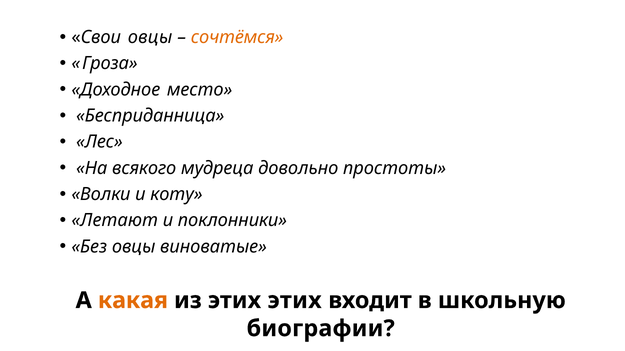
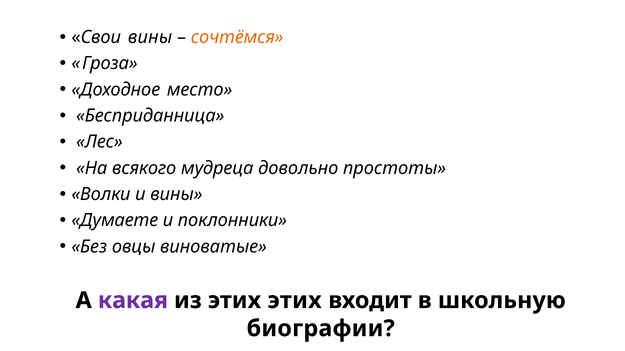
Свои овцы: овцы -> вины (150, 37)
и коту: коту -> вины (176, 195)
Летают: Летают -> Думаете (115, 221)
какая colour: orange -> purple (133, 301)
